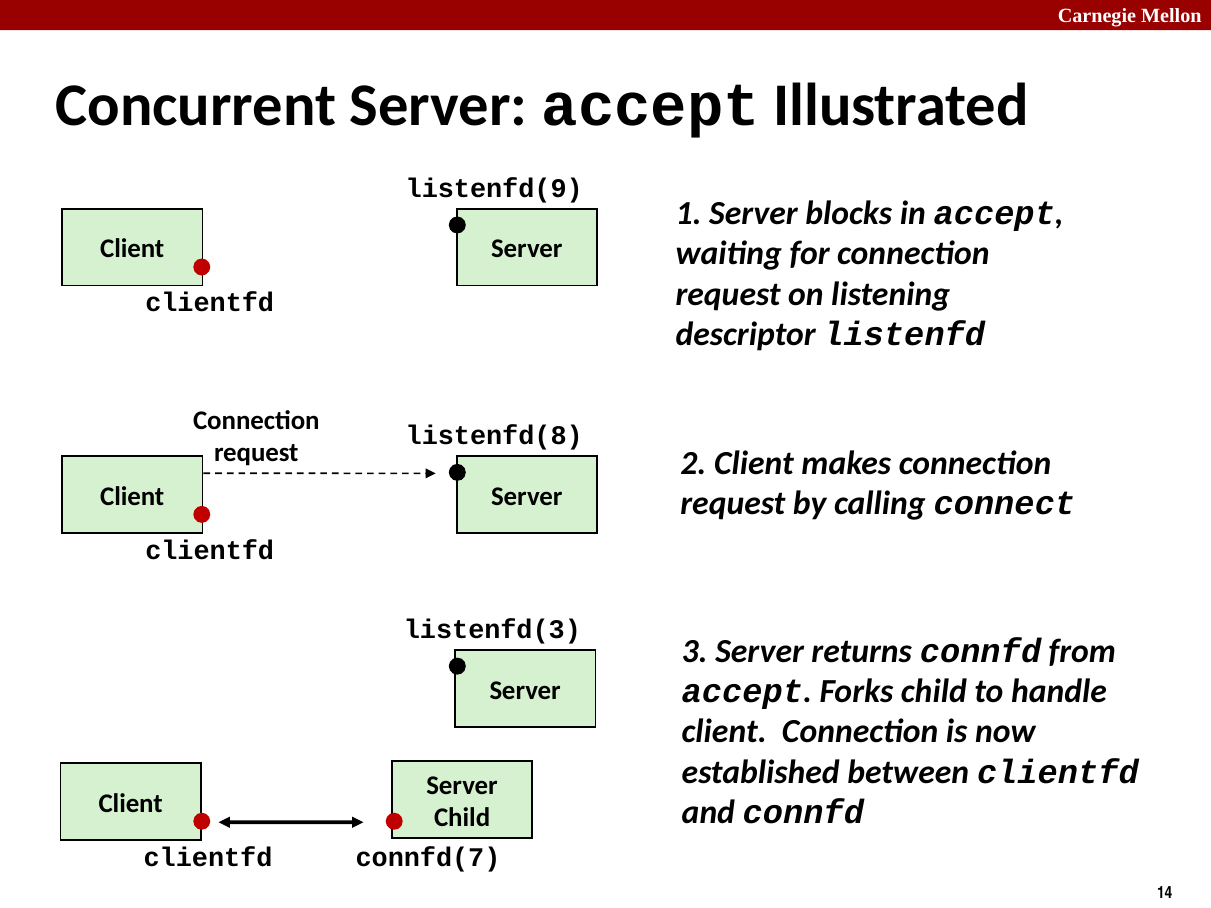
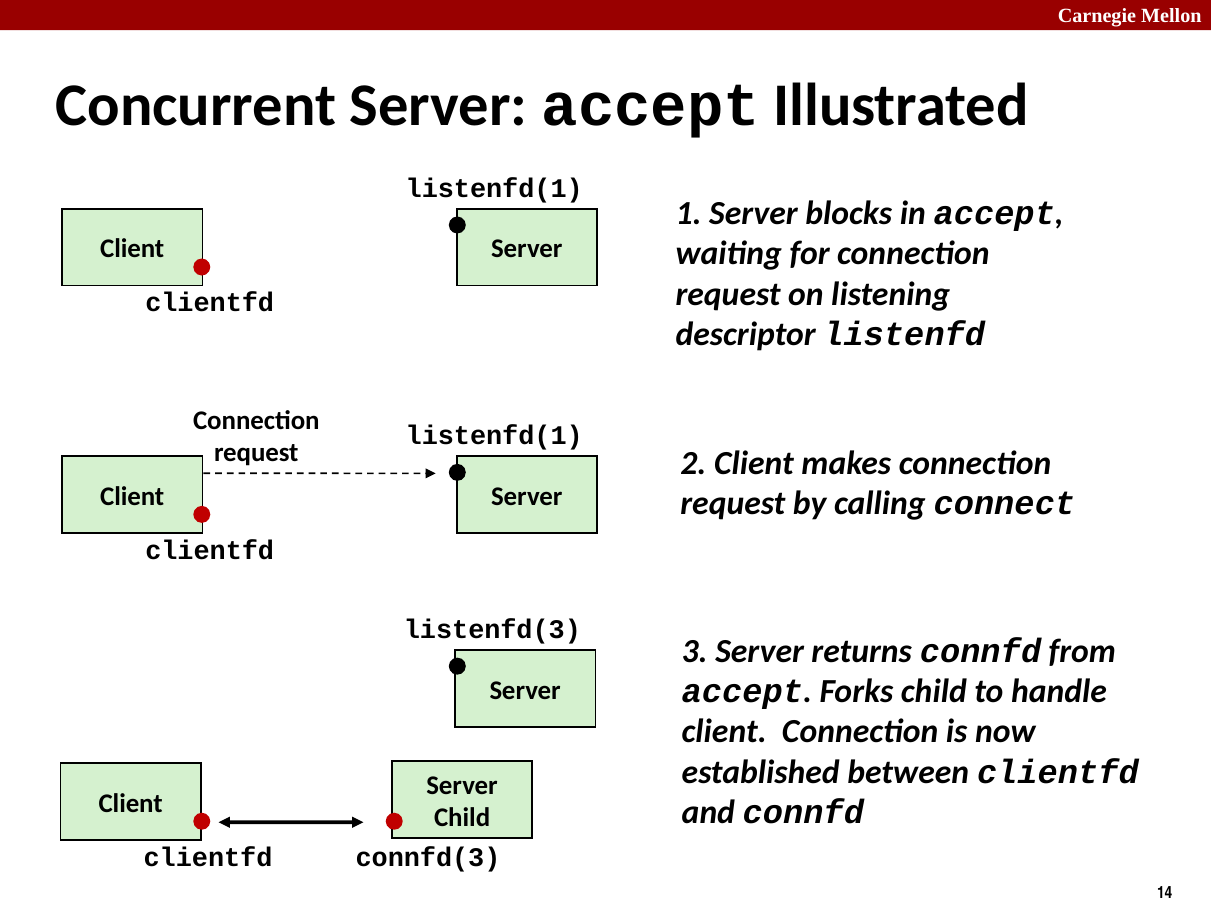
listenfd(9: listenfd(9 -> listenfd(1 (494, 188)
listenfd(8: listenfd(8 -> listenfd(1 (494, 436)
connfd(7: connfd(7 -> connfd(3 (428, 857)
